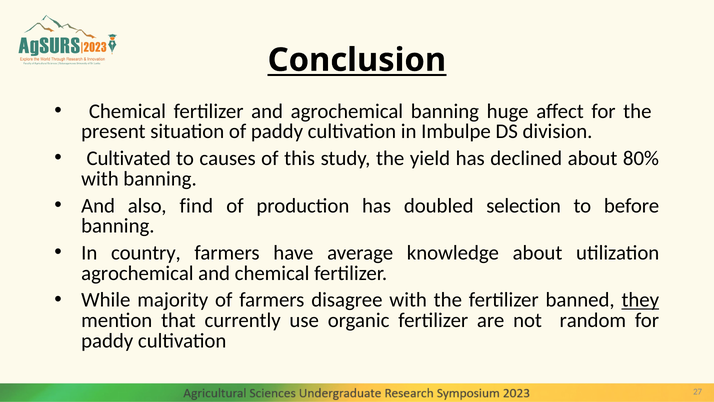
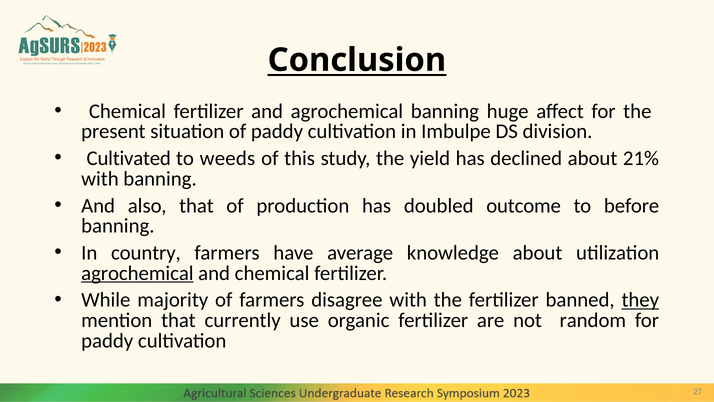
causes: causes -> weeds (227, 158)
80%: 80% -> 21% (641, 158)
also find: find -> that (196, 205)
selection: selection -> outcome (524, 205)
agrochemical underline: none -> present (137, 273)
